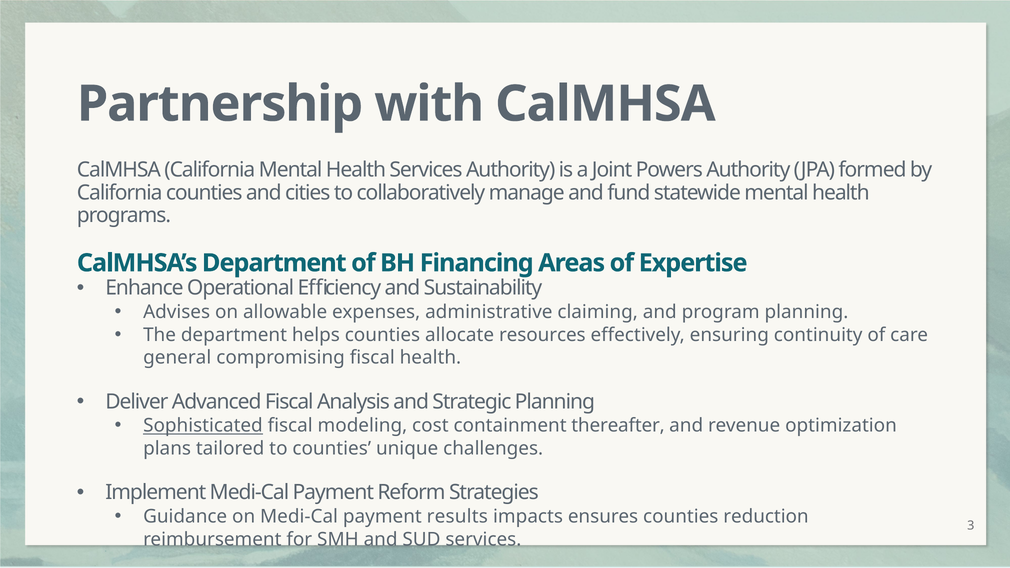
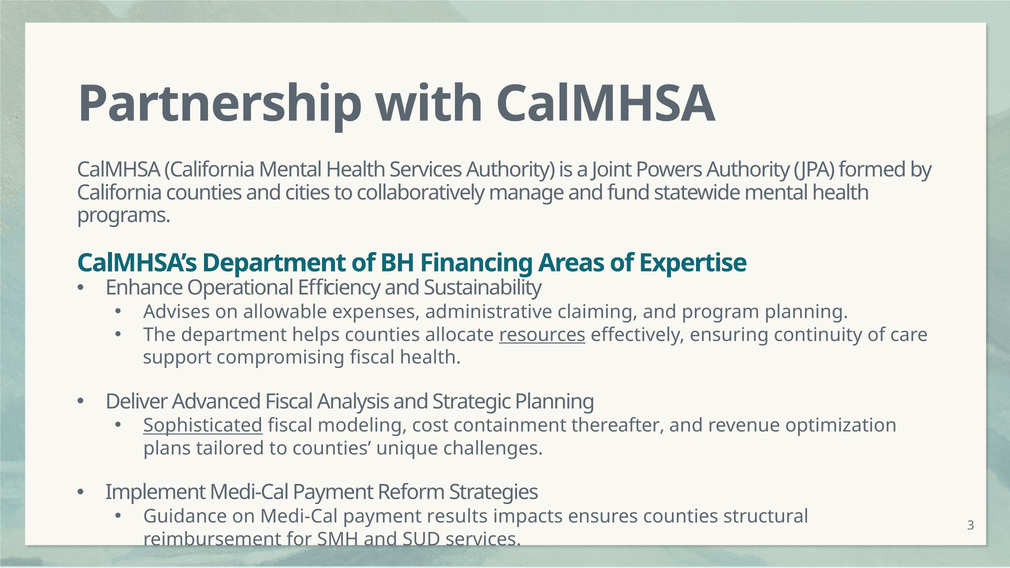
resources underline: none -> present (542, 335)
general: general -> support (177, 358)
reduction: reduction -> structural (766, 517)
